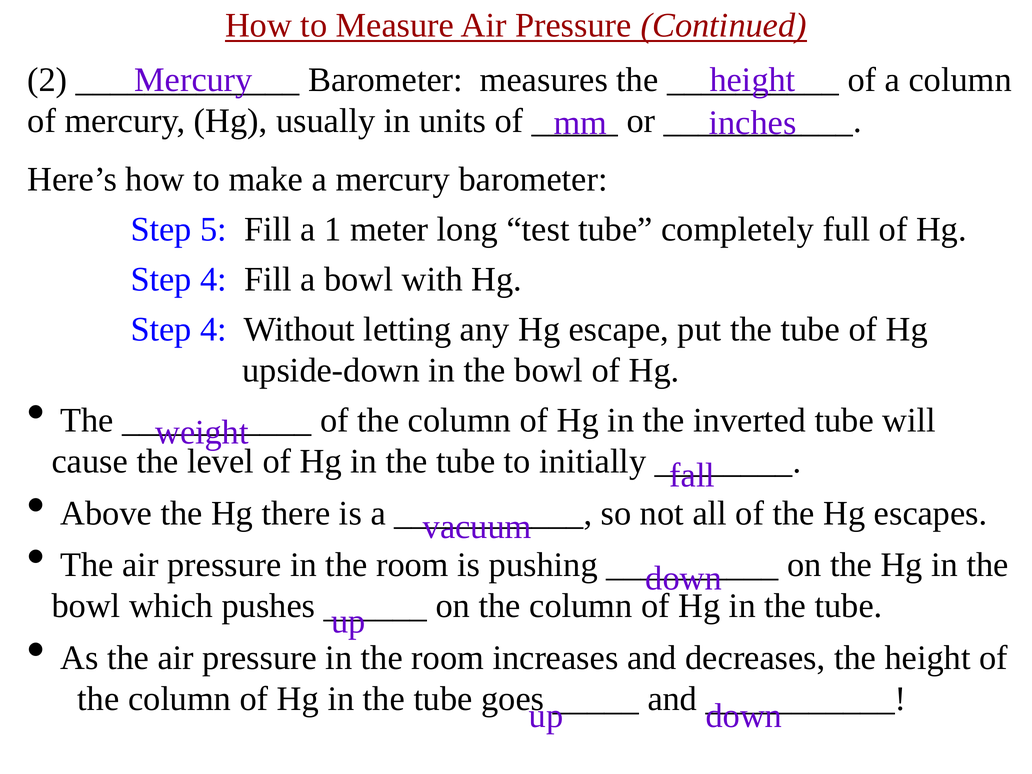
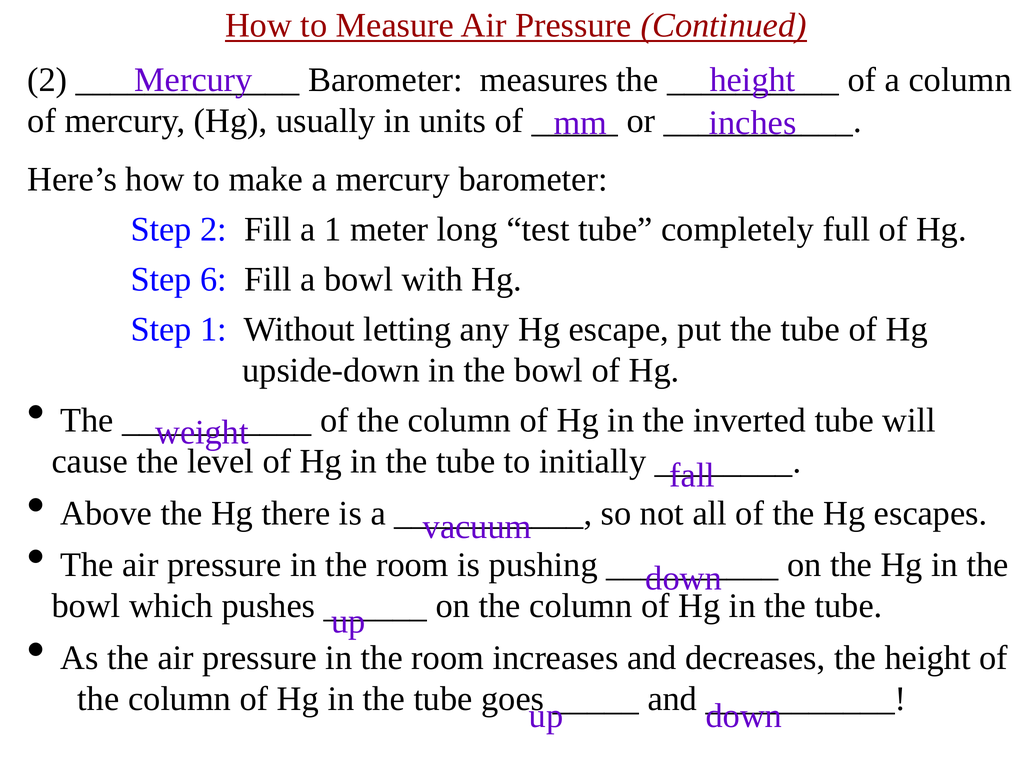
Step 5: 5 -> 2 (214, 229)
4: 4 -> 6 (214, 279)
4: 4 -> 1 (214, 329)
